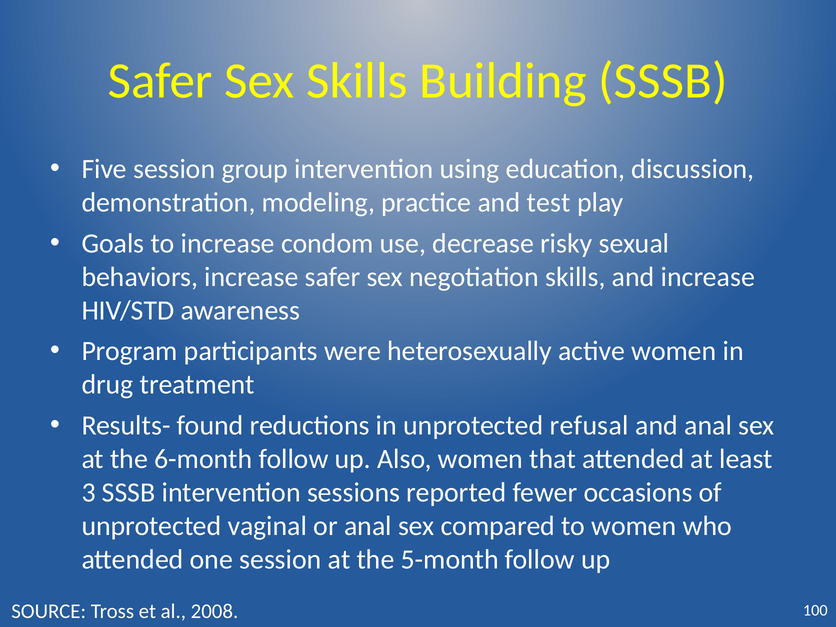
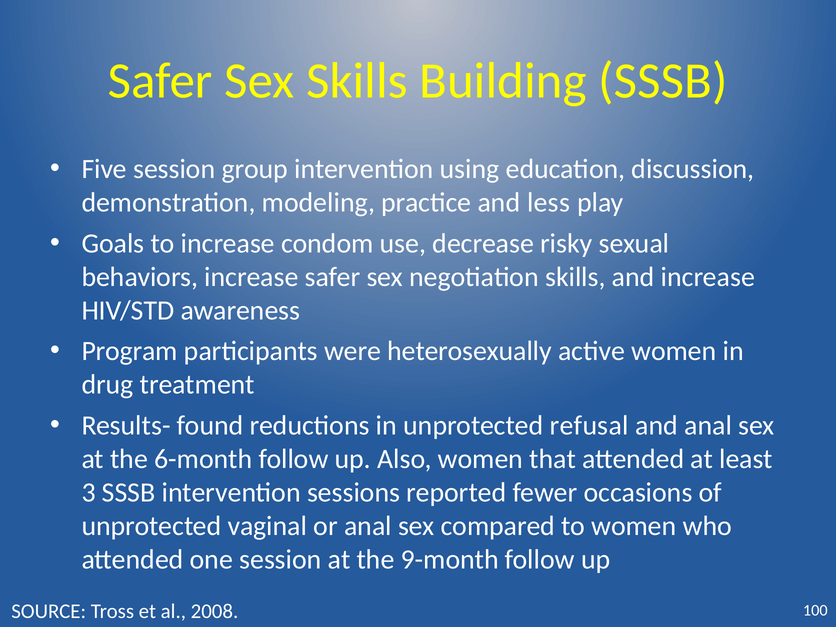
test: test -> less (548, 203)
5-month: 5-month -> 9-month (450, 559)
